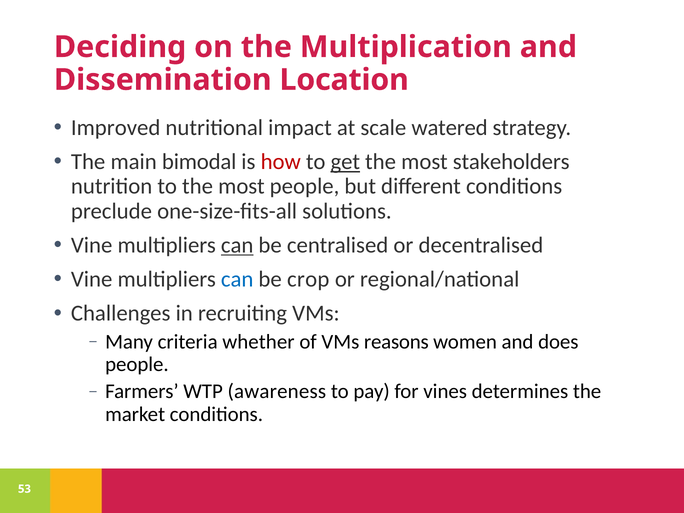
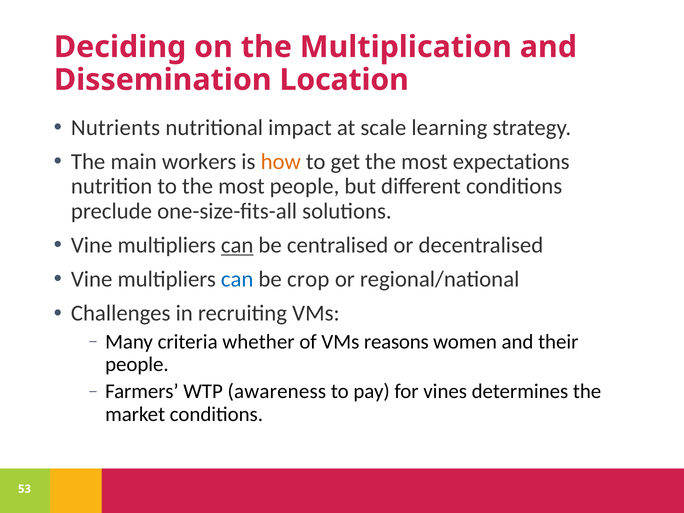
Improved: Improved -> Nutrients (116, 128)
watered: watered -> learning (449, 128)
bimodal: bimodal -> workers (199, 162)
how colour: red -> orange (281, 162)
get underline: present -> none (345, 162)
stakeholders: stakeholders -> expectations (511, 162)
does: does -> their (558, 342)
